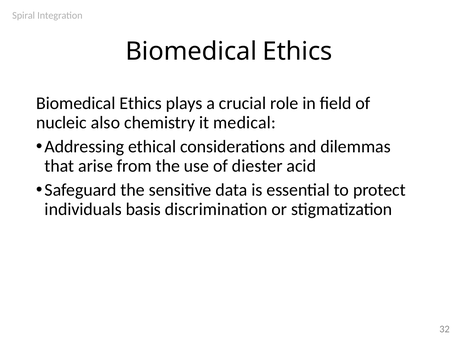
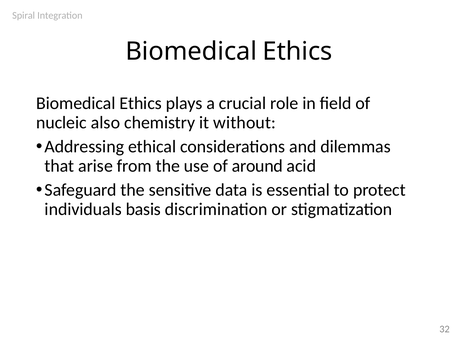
medical: medical -> without (245, 122)
diester: diester -> around (257, 166)
